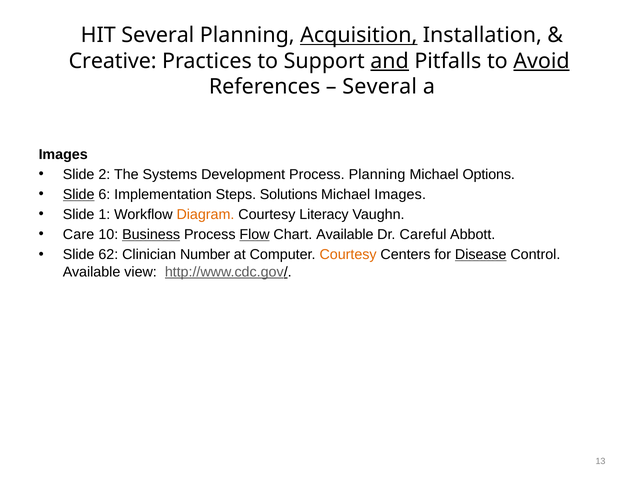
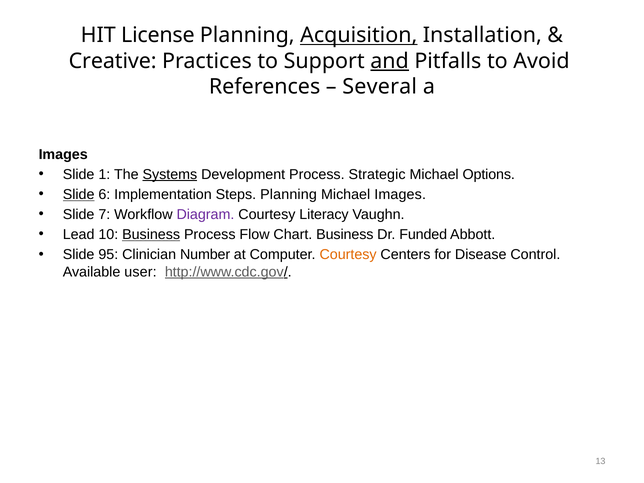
HIT Several: Several -> License (158, 35)
Avoid underline: present -> none (541, 61)
2: 2 -> 1 (104, 175)
Systems underline: none -> present (170, 175)
Process Planning: Planning -> Strategic (377, 175)
Steps Solutions: Solutions -> Planning (289, 195)
1: 1 -> 7 (104, 215)
Diagram colour: orange -> purple (205, 215)
Care: Care -> Lead (79, 235)
Flow underline: present -> none (255, 235)
Chart Available: Available -> Business (345, 235)
Careful: Careful -> Funded (423, 235)
62: 62 -> 95 (108, 255)
Disease underline: present -> none (481, 255)
view: view -> user (141, 272)
